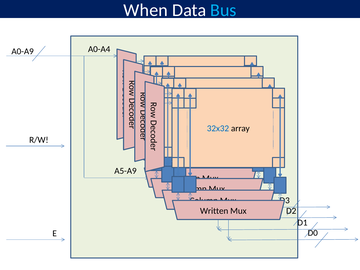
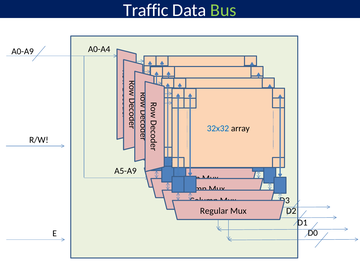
When: When -> Traffic (146, 10)
Bus colour: light blue -> light green (223, 10)
Written: Written -> Regular (214, 211)
